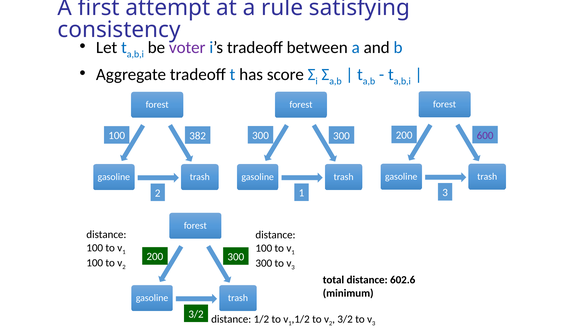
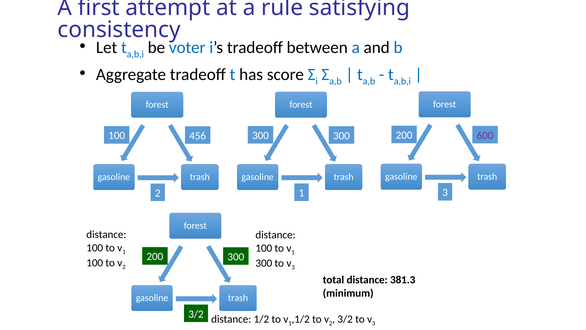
voter colour: purple -> blue (187, 47)
382: 382 -> 456 (198, 136)
602.6: 602.6 -> 381.3 (403, 280)
